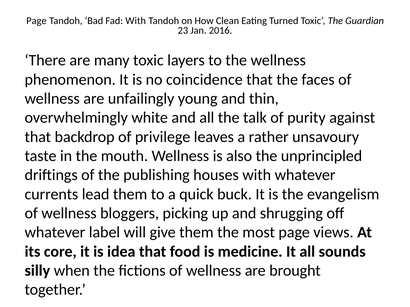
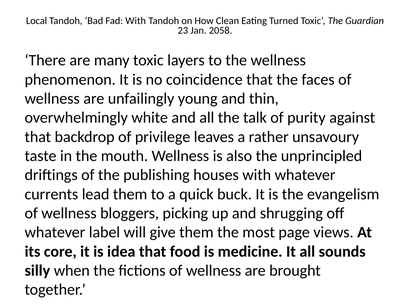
Page: Page -> Local (37, 21)
2016: 2016 -> 2058 (221, 31)
